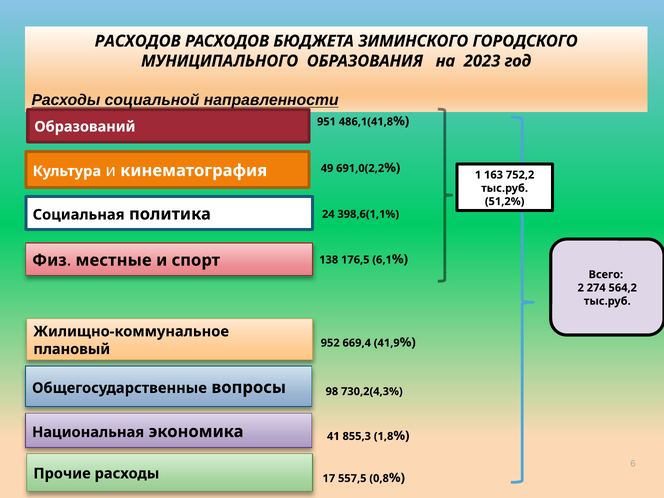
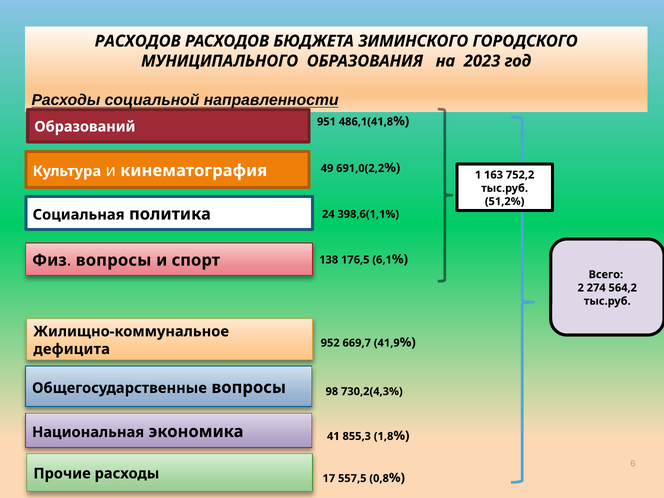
местные: местные -> вопросы (114, 260)
669,4: 669,4 -> 669,7 (357, 343)
плановый: плановый -> дефицита (72, 349)
